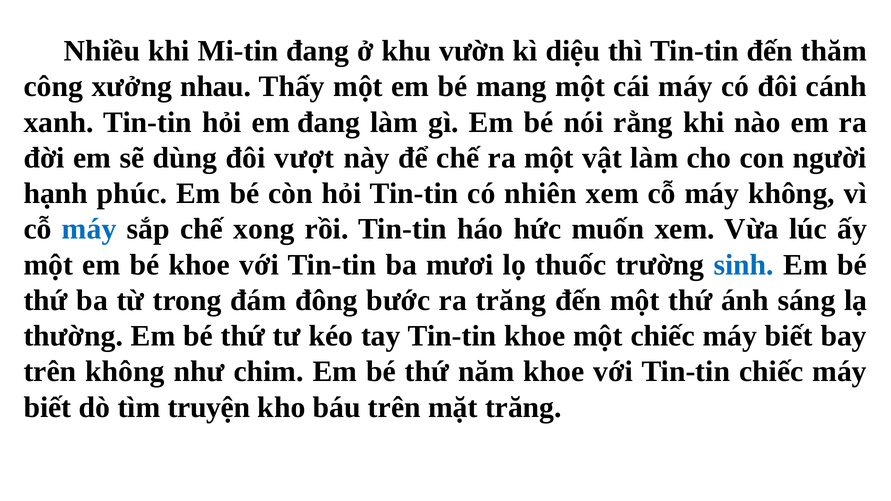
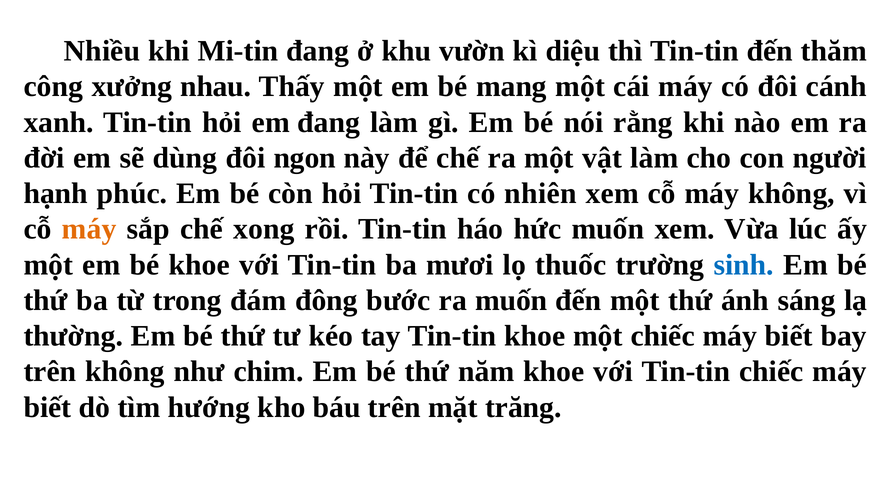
vượt: vượt -> ngon (305, 158)
máy colour: blue -> orange (89, 229)
ra trăng: trăng -> muốn (511, 301)
truyện: truyện -> hướng (209, 407)
